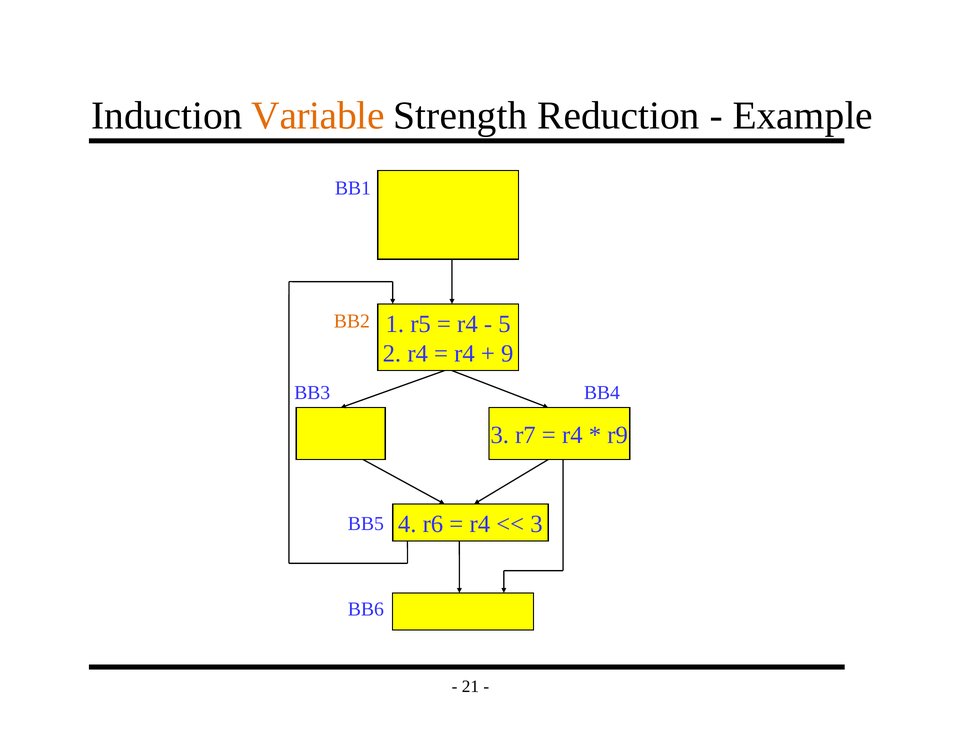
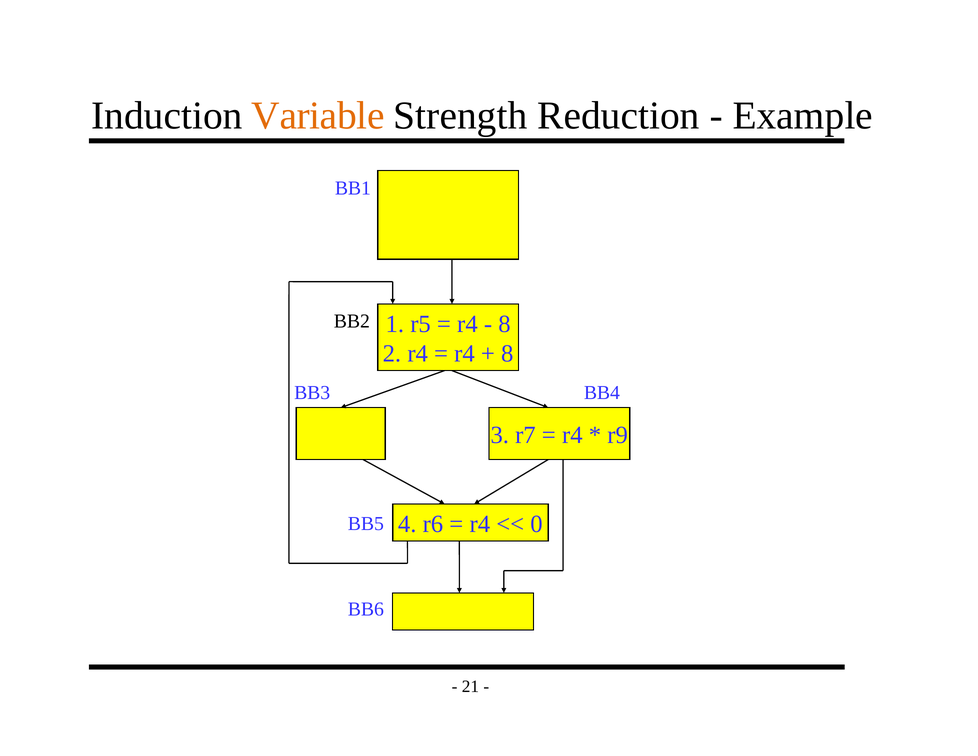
BB2 colour: orange -> black (352, 321)
5: 5 -> 8 (505, 324)
9: 9 -> 8 (507, 354)
3: 3 -> 0 (537, 524)
